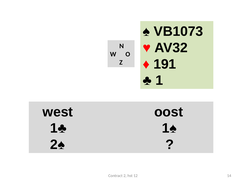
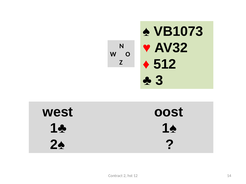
191: 191 -> 512 (165, 64)
1: 1 -> 3 (159, 81)
